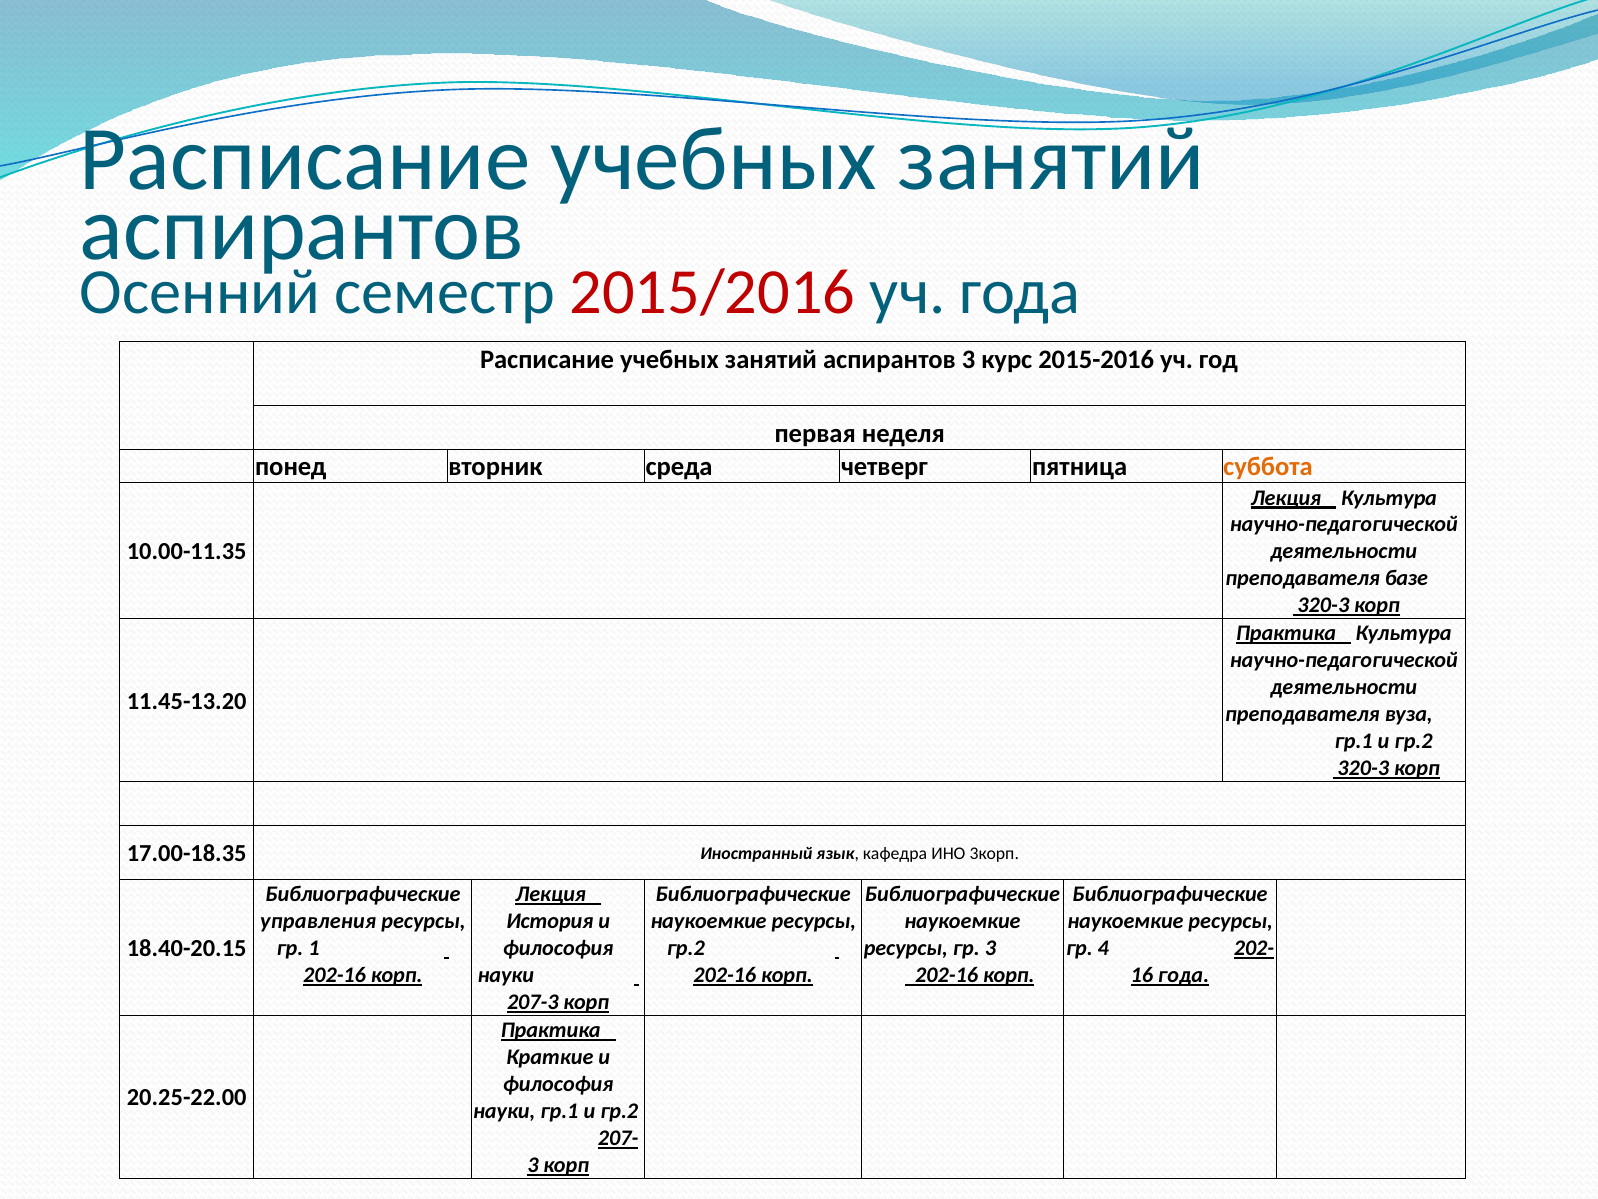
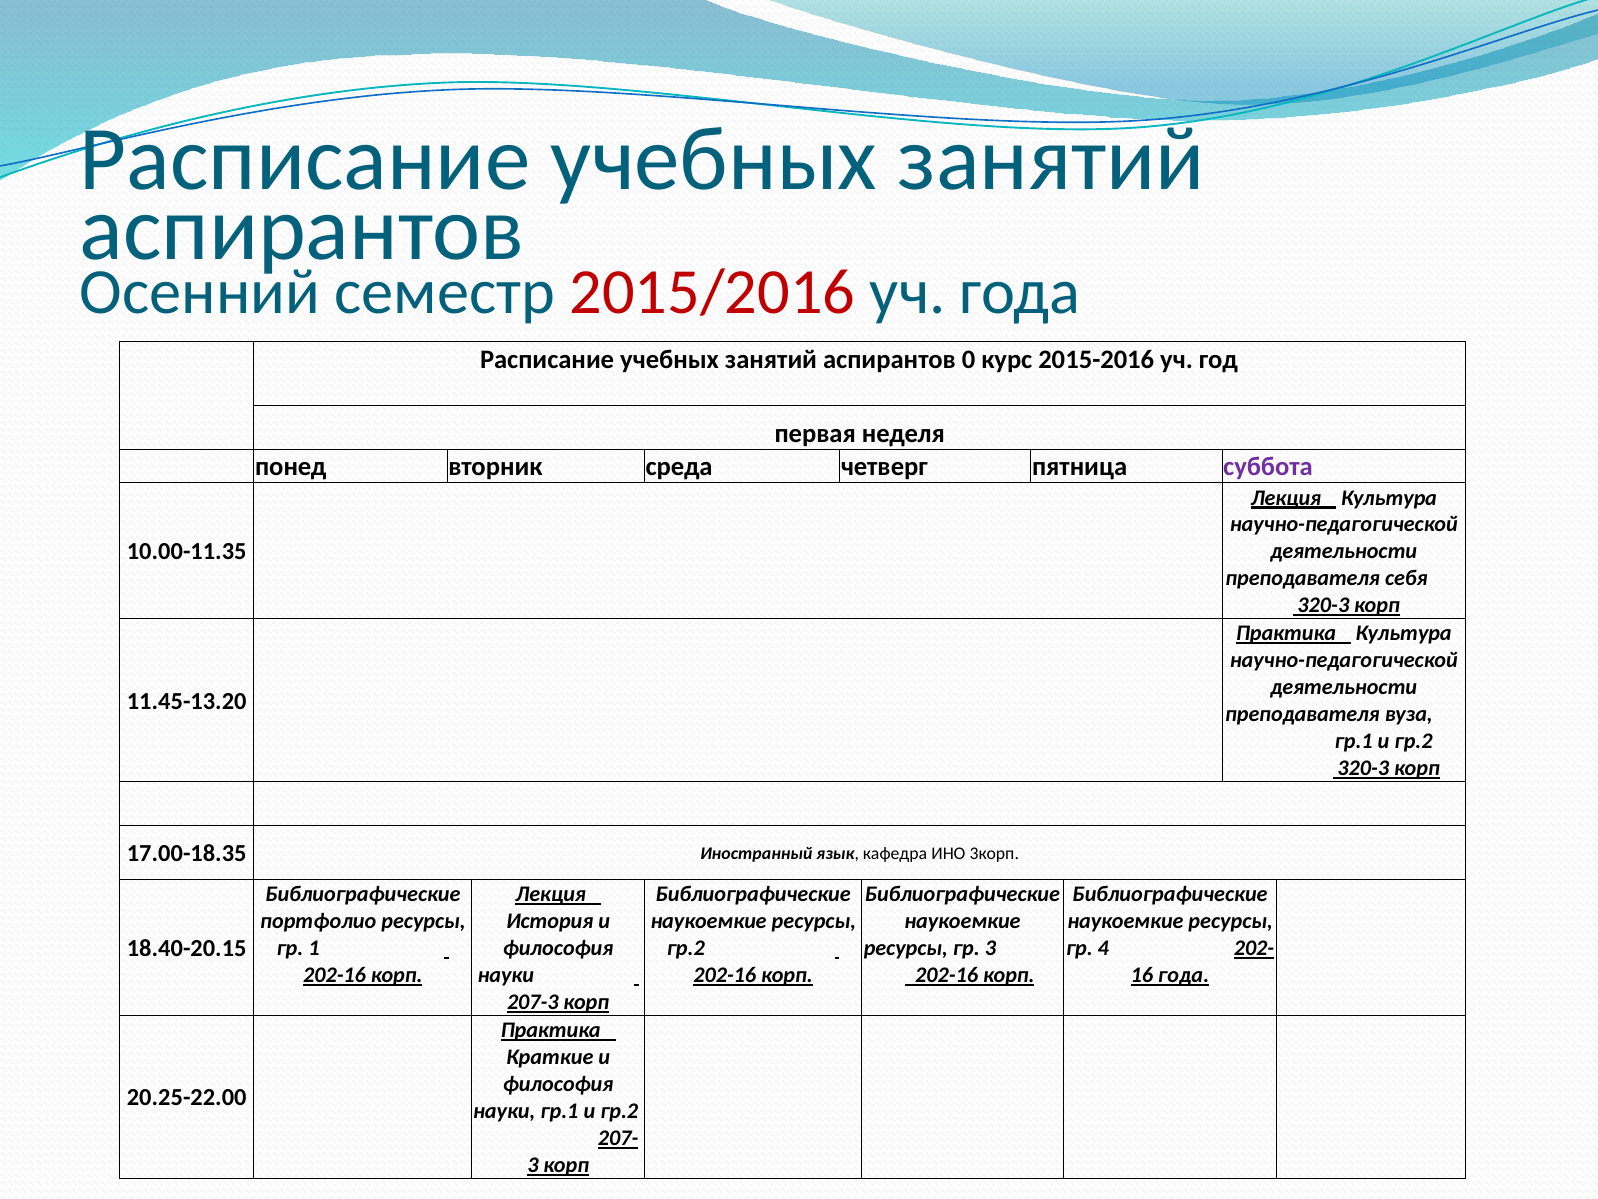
аспирантов 3: 3 -> 0 (969, 359)
суббота colour: orange -> purple (1268, 467)
базе: базе -> себя (1406, 578)
управления: управления -> портфолио (318, 921)
